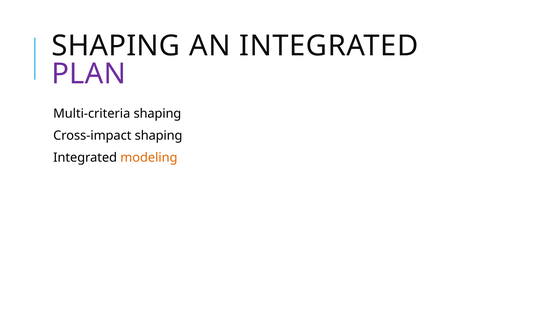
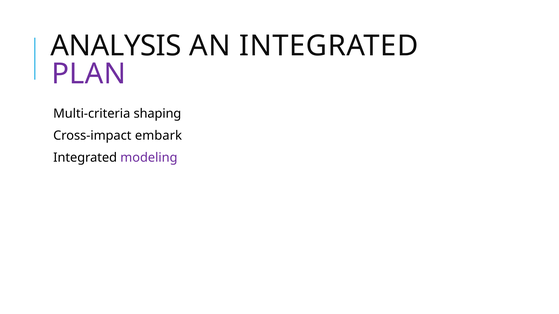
SHAPING: SHAPING -> ANALYSIS (116, 46)
Cross-impact shaping: shaping -> embark (158, 136)
modeling colour: orange -> purple (149, 158)
